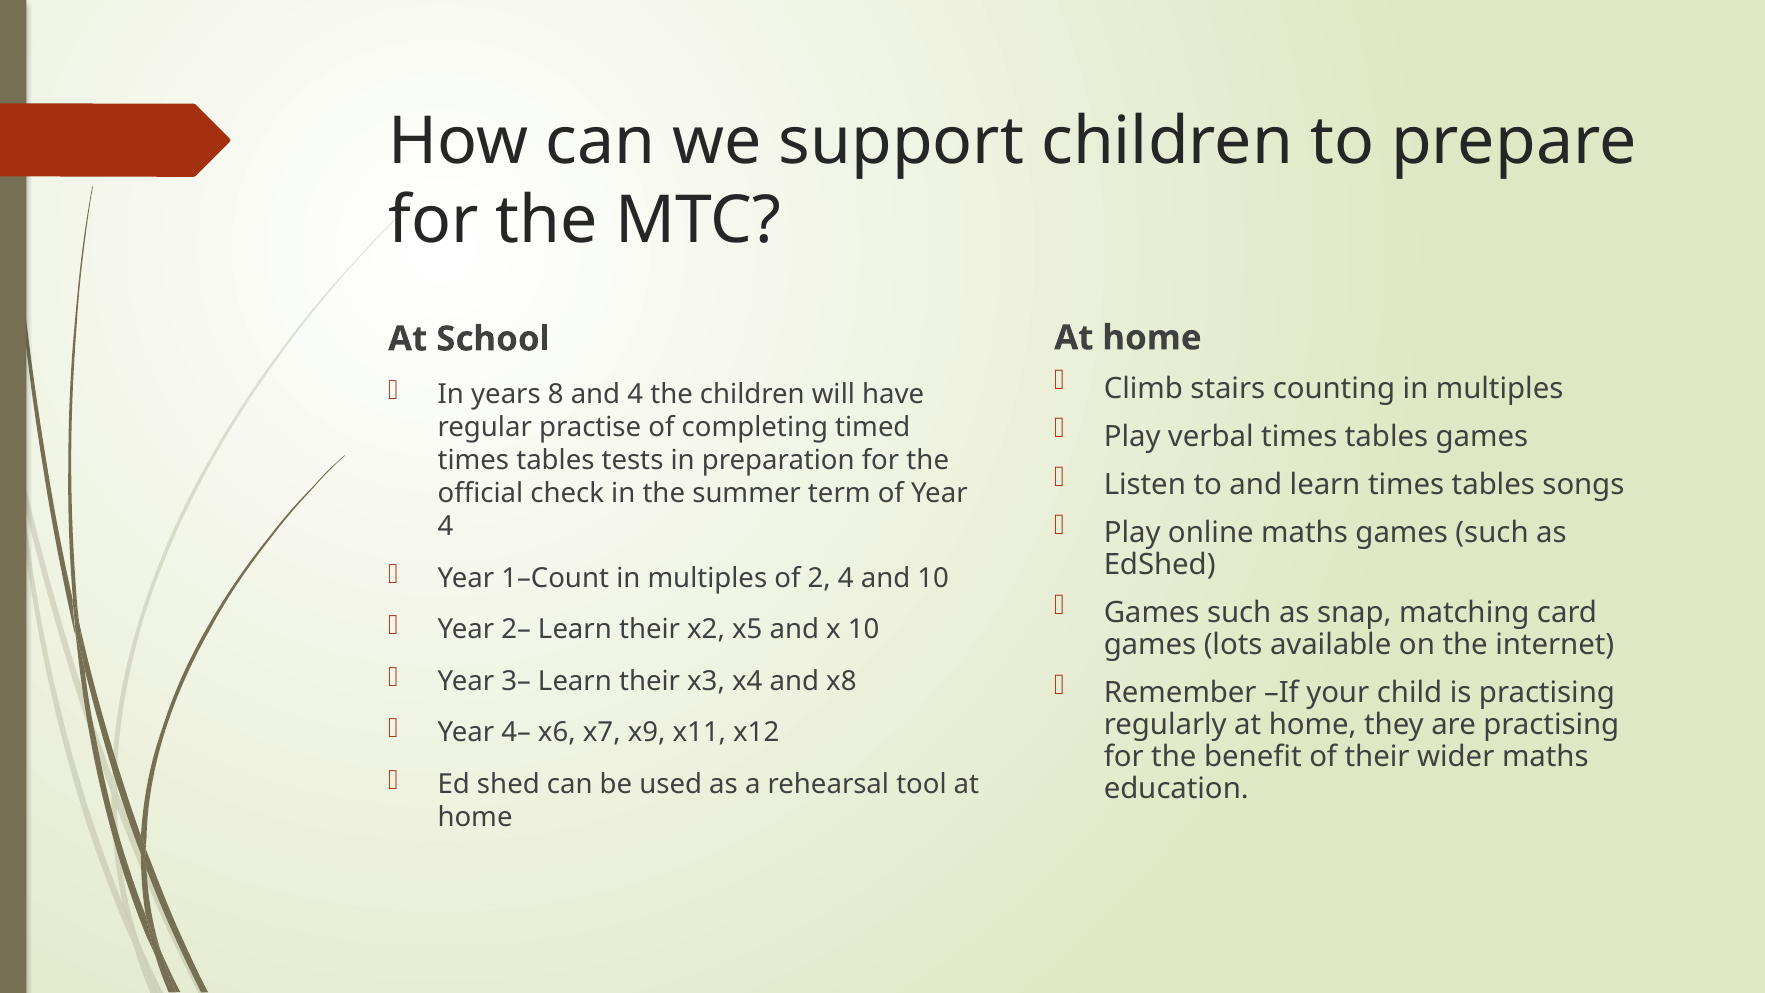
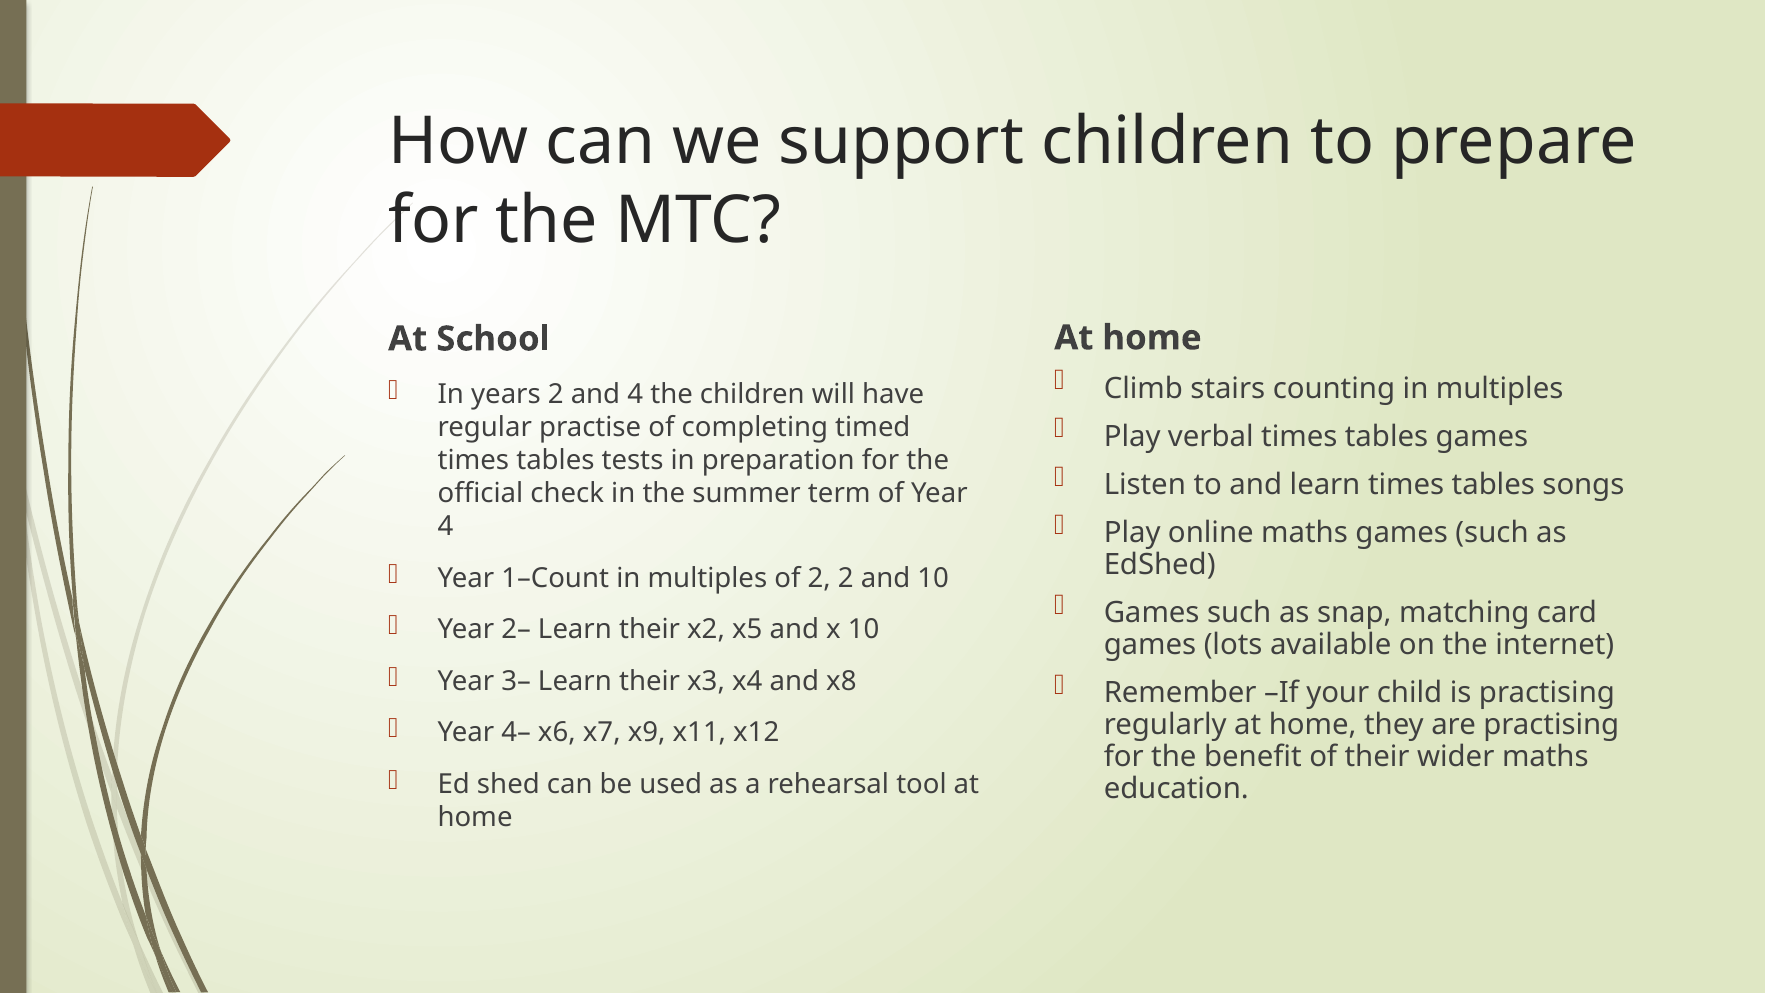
years 8: 8 -> 2 (556, 394)
2 4: 4 -> 2 (846, 578)
